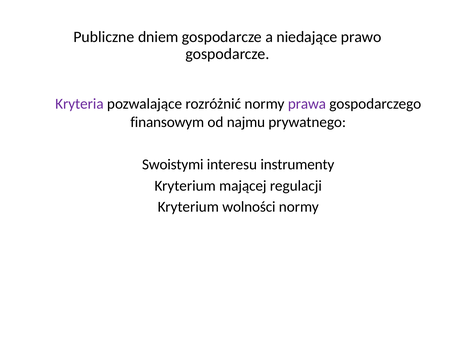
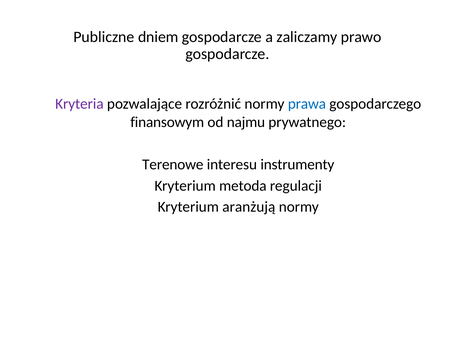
niedające: niedające -> zaliczamy (307, 37)
prawa colour: purple -> blue (307, 104)
Swoistymi: Swoistymi -> Terenowe (173, 165)
mającej: mającej -> metoda (243, 186)
wolności: wolności -> aranżują (249, 207)
